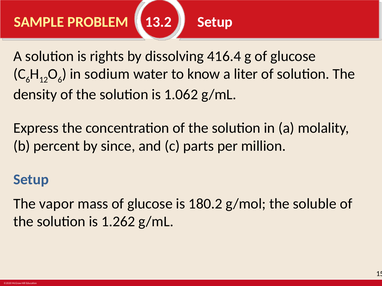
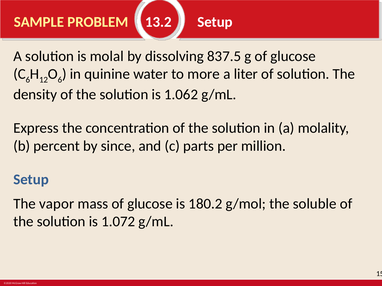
rights: rights -> molal (107, 56)
416.4: 416.4 -> 837.5 (224, 56)
sodium: sodium -> quinine (107, 74)
know: know -> more (204, 74)
1.262: 1.262 -> 1.072 (118, 222)
